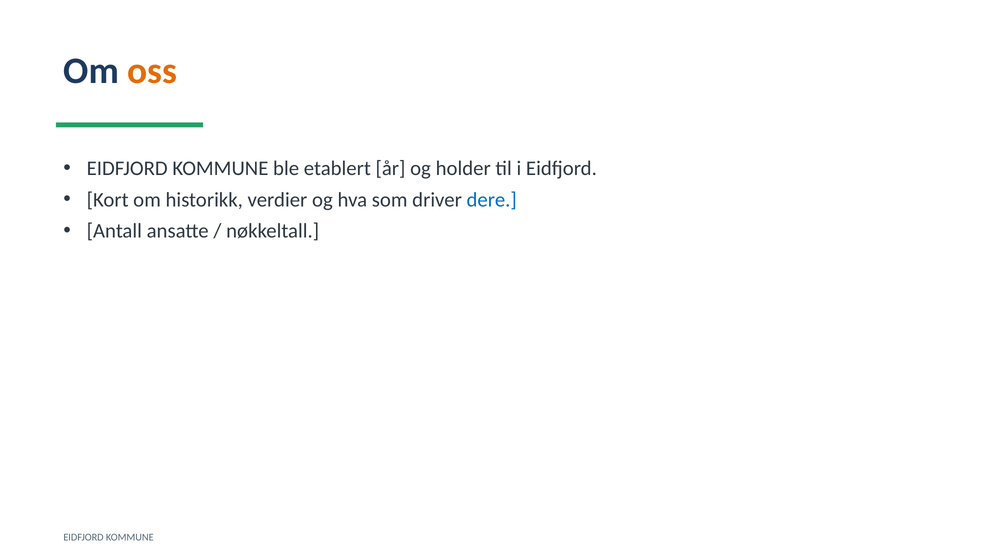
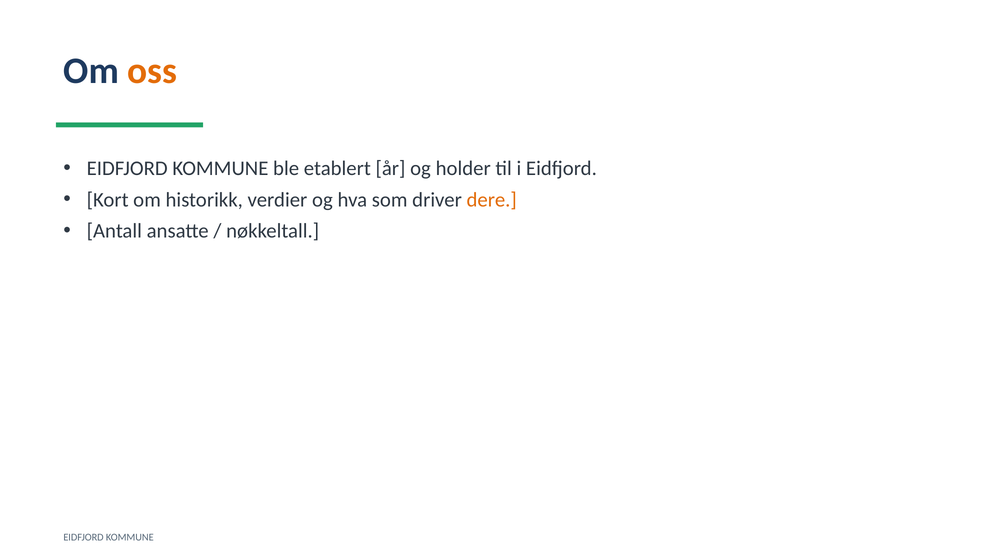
dere colour: blue -> orange (492, 200)
